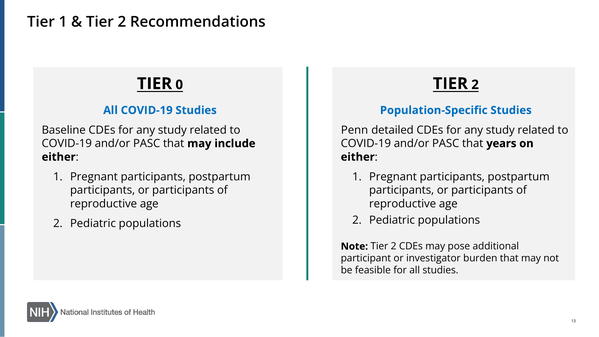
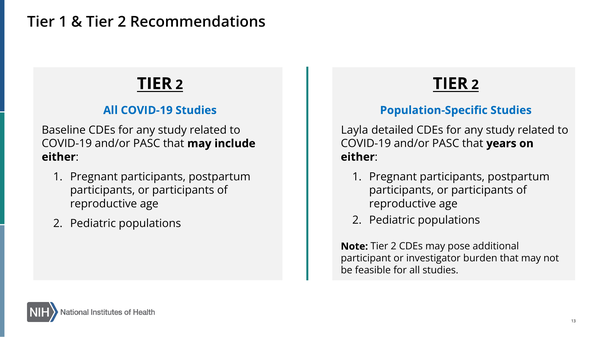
0: 0 -> 2 (179, 85)
Penn: Penn -> Layla (355, 130)
